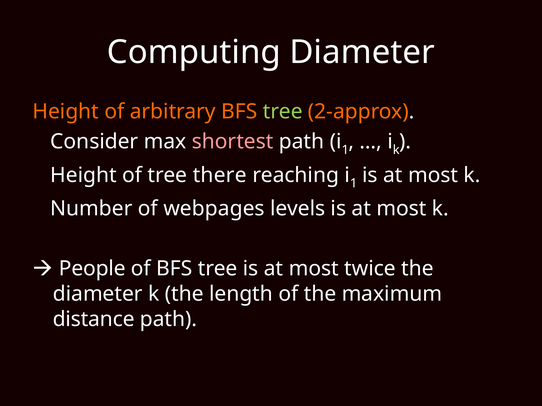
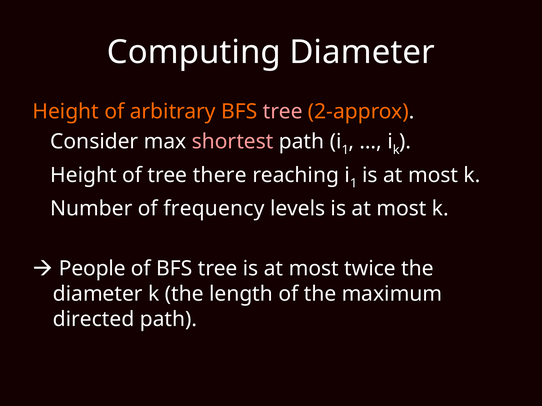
tree colour: light green -> pink (283, 112)
webpages: webpages -> frequency (214, 209)
distance: distance -> directed (94, 320)
